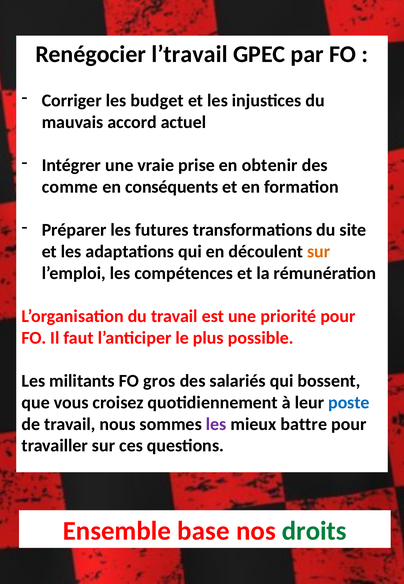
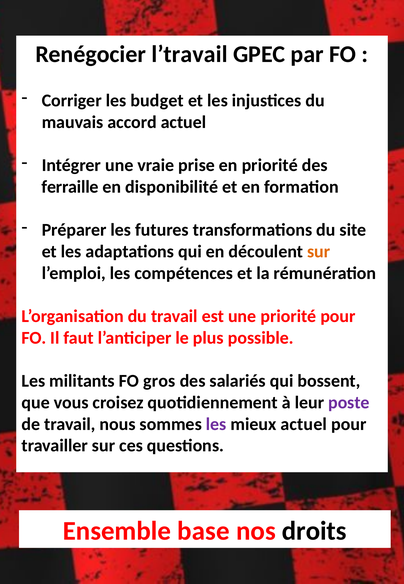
en obtenir: obtenir -> priorité (270, 165)
comme: comme -> ferraille (70, 187)
conséquents: conséquents -> disponibilité (172, 187)
poste colour: blue -> purple (349, 402)
mieux battre: battre -> actuel (304, 424)
droits colour: green -> black (314, 531)
